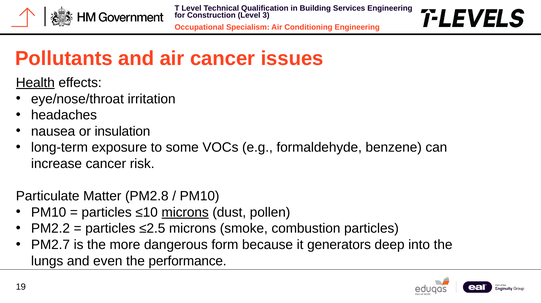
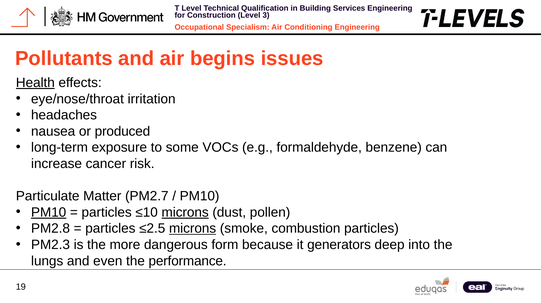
air cancer: cancer -> begins (223, 58)
insulation: insulation -> produced (122, 131)
PM2.8: PM2.8 -> PM2.7 (147, 196)
PM10 underline: none -> present (49, 212)
PM2.2: PM2.2 -> PM2.8 (51, 228)
microns underline: none -> present (193, 228)
PM2.7: PM2.7 -> PM2.3 (51, 244)
